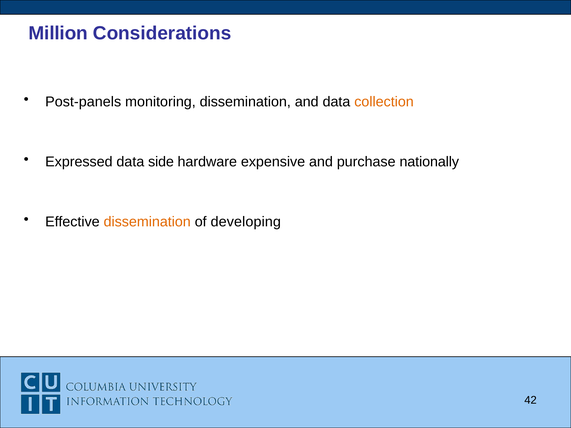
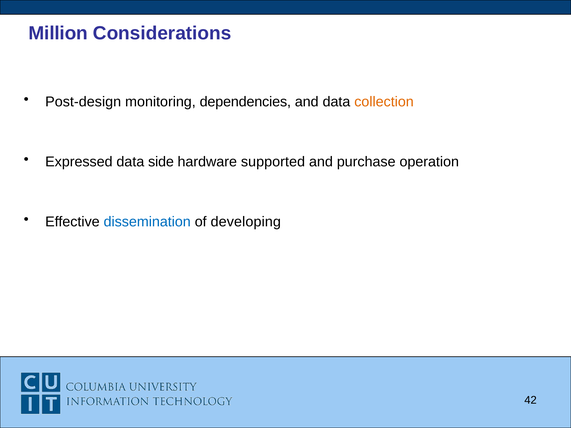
Post-panels: Post-panels -> Post-design (83, 102)
monitoring dissemination: dissemination -> dependencies (245, 102)
expensive: expensive -> supported (273, 162)
nationally: nationally -> operation (429, 162)
dissemination colour: orange -> blue (147, 222)
